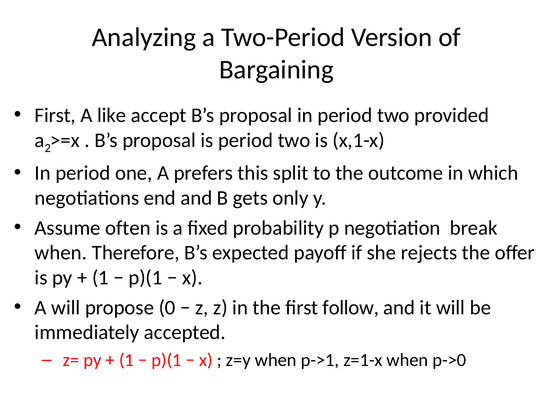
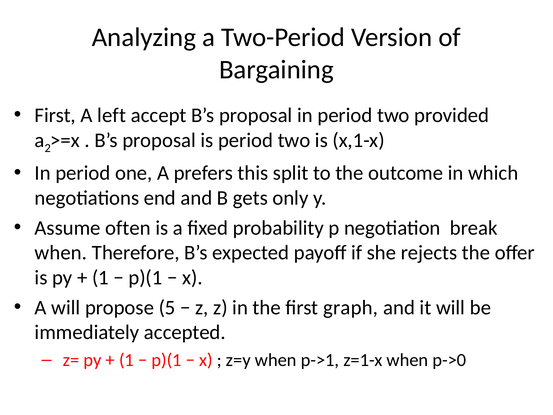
like: like -> left (112, 115)
0: 0 -> 5 (167, 307)
follow: follow -> graph (351, 307)
